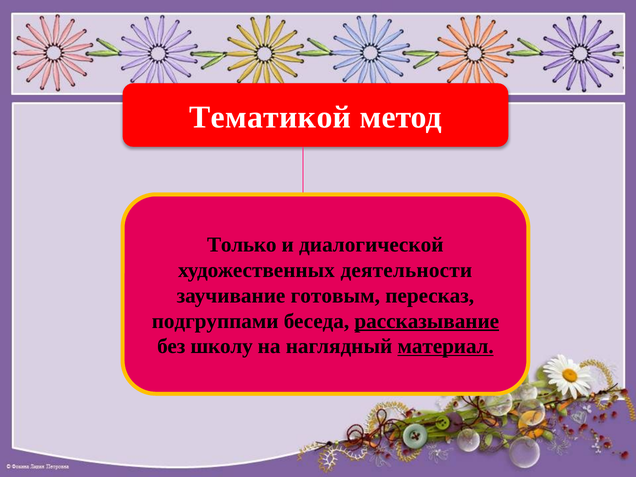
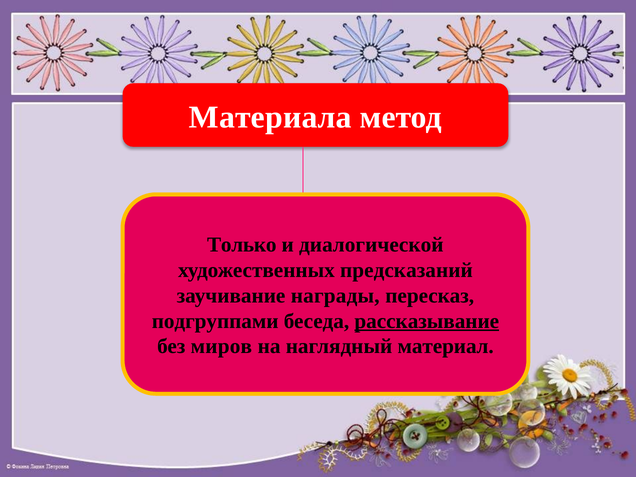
Тематикой: Тематикой -> Материала (270, 117)
деятельности: деятельности -> предсказаний (406, 270)
готовым: готовым -> награды (335, 296)
школу: школу -> миров (221, 346)
материал underline: present -> none (446, 346)
